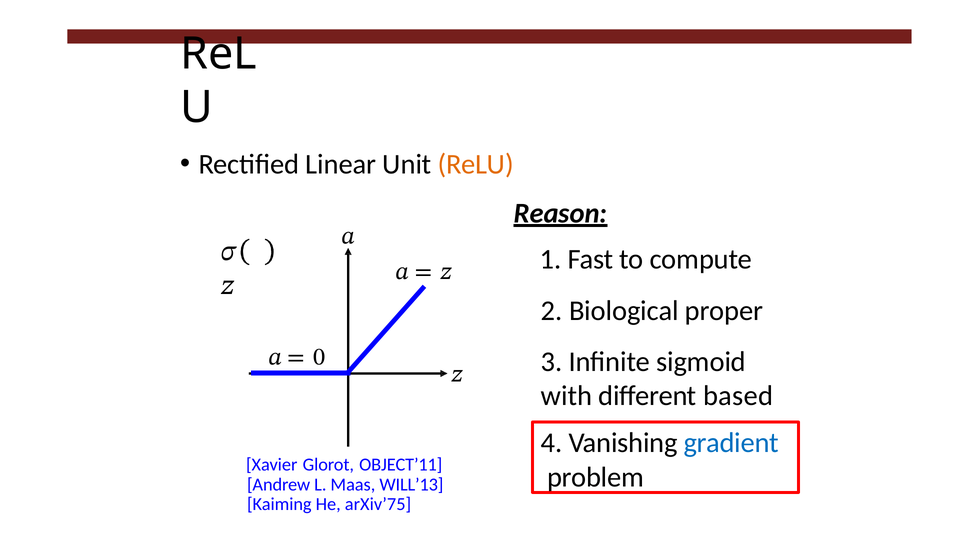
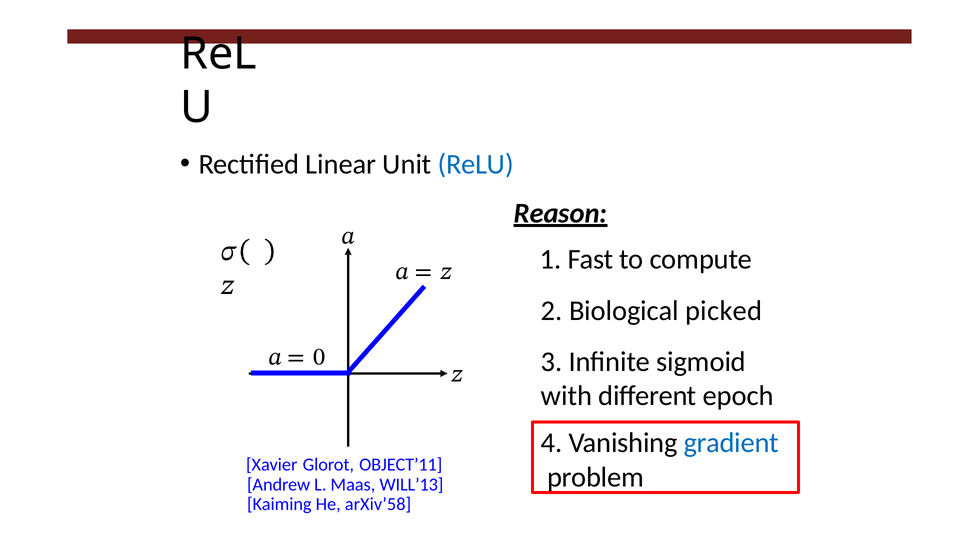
ReLU colour: orange -> blue (476, 164)
proper: proper -> picked (724, 310)
based: based -> epoch (738, 396)
arXiv’75: arXiv’75 -> arXiv’58 (378, 504)
